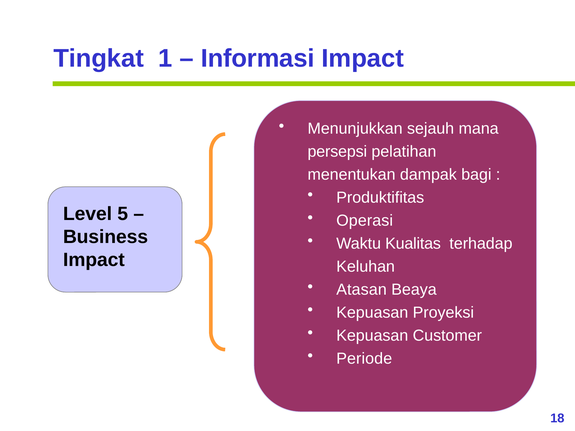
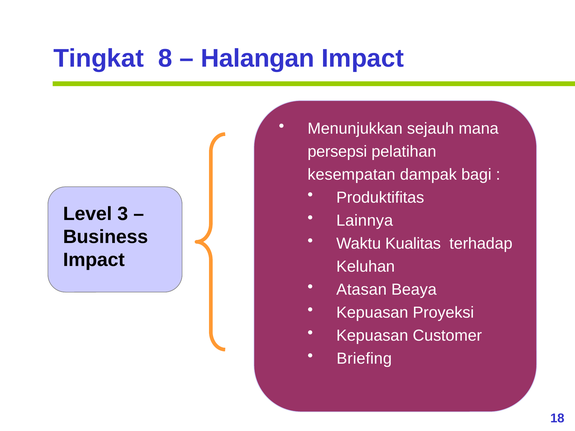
1: 1 -> 8 (165, 58)
Informasi: Informasi -> Halangan (258, 58)
menentukan: menentukan -> kesempatan (351, 175)
5: 5 -> 3 (123, 214)
Operasi: Operasi -> Lainnya (365, 221)
Periode: Periode -> Briefing (364, 359)
